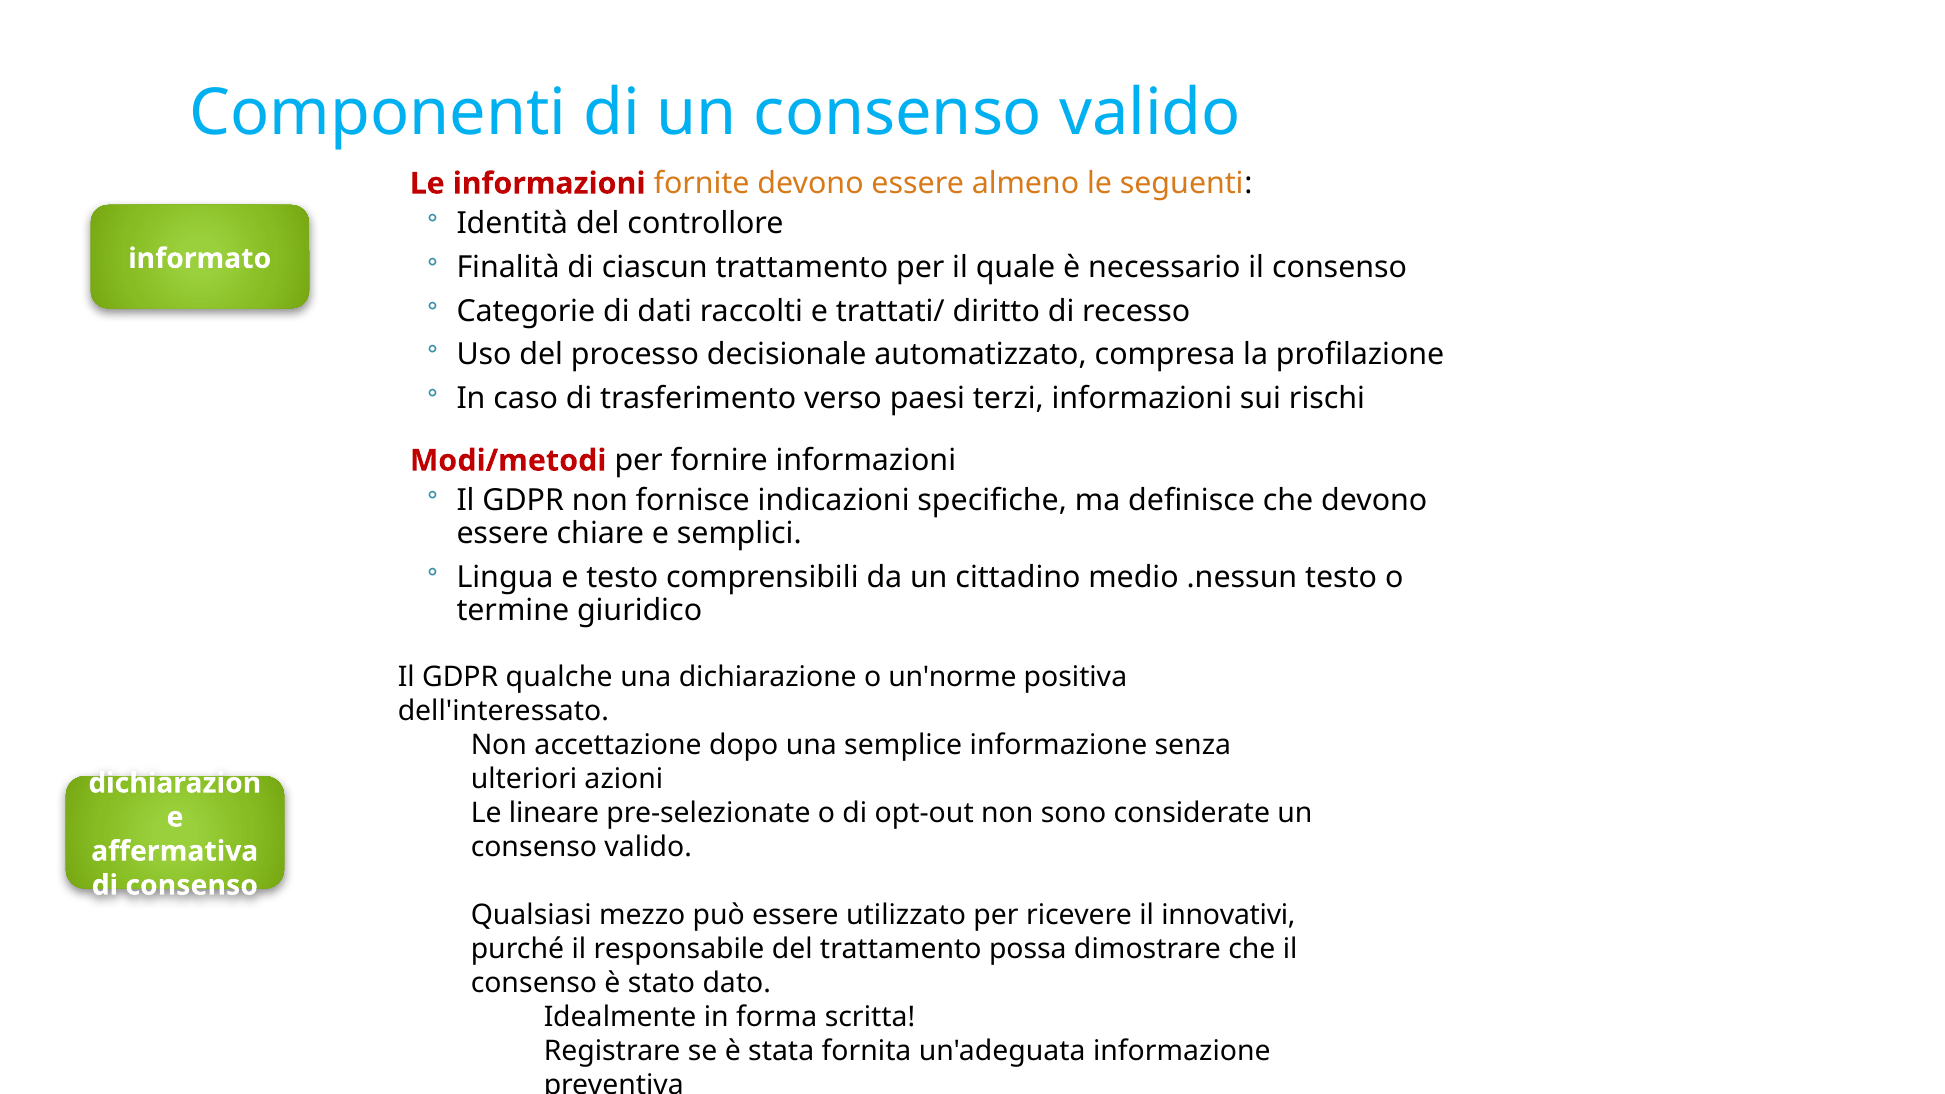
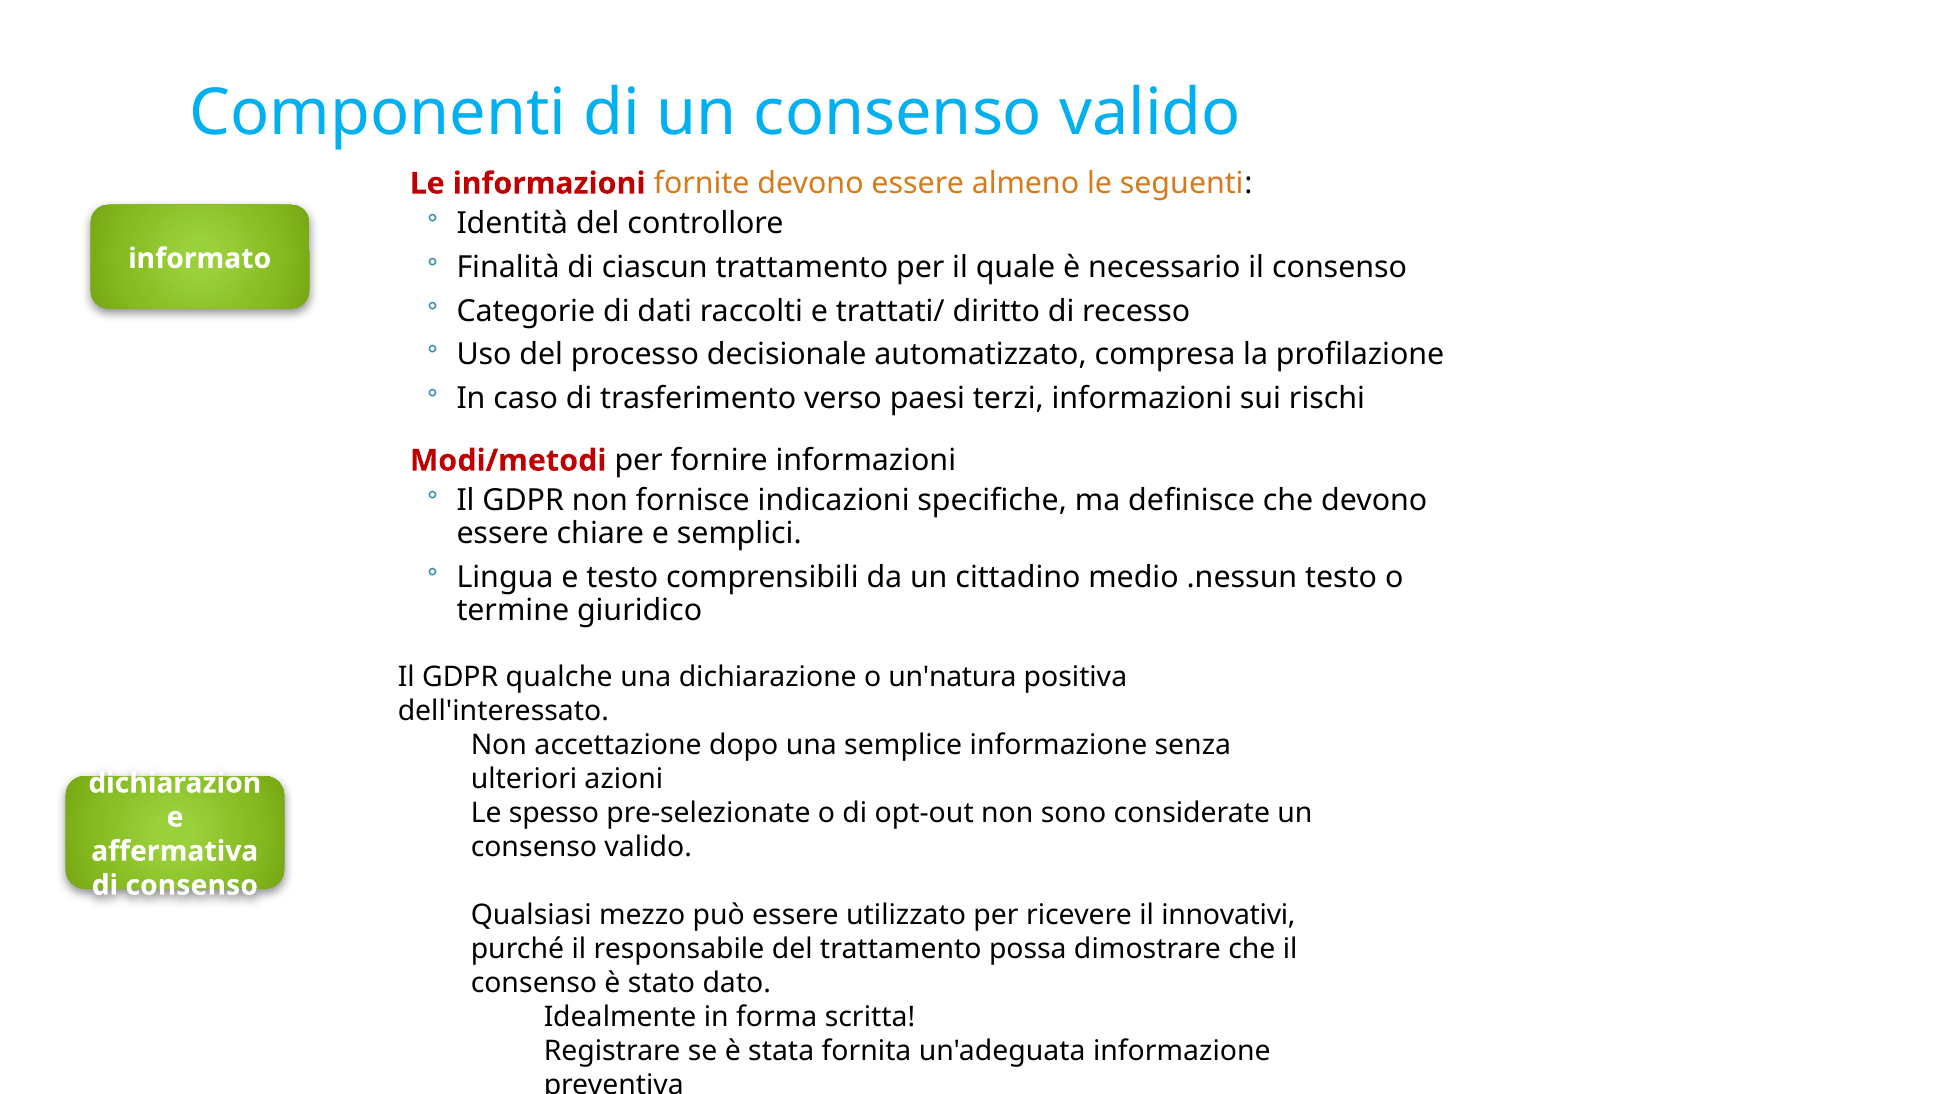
un'norme: un'norme -> un'natura (952, 677)
lineare: lineare -> spesso (554, 813)
